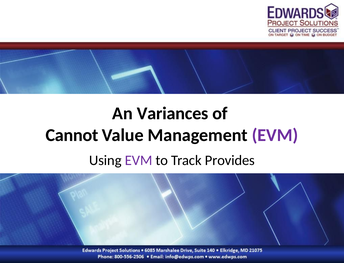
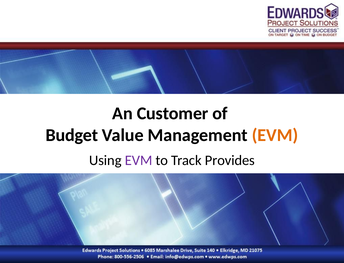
Variances: Variances -> Customer (173, 113)
Cannot: Cannot -> Budget (72, 135)
EVM colour: purple -> orange (275, 135)
